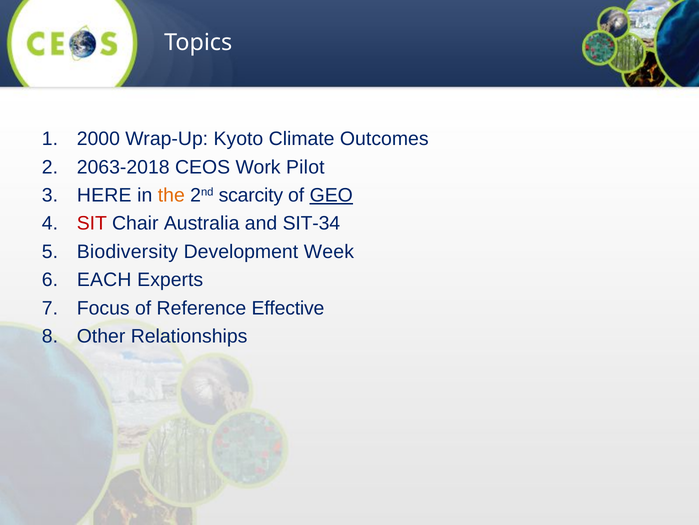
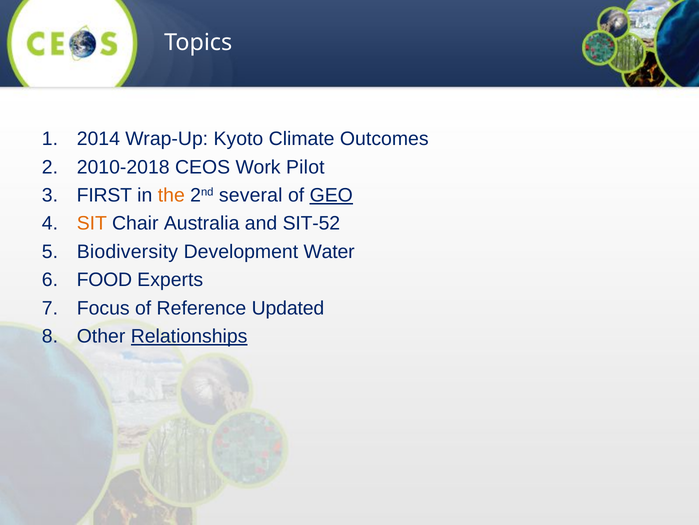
2000: 2000 -> 2014 (98, 139)
2063-2018: 2063-2018 -> 2010-2018 (123, 167)
HERE: HERE -> FIRST (104, 195)
scarcity: scarcity -> several (251, 195)
SIT colour: red -> orange (92, 223)
SIT-34: SIT-34 -> SIT-52 (311, 223)
Week: Week -> Water (329, 251)
EACH: EACH -> FOOD (104, 280)
Effective: Effective -> Updated (288, 308)
Relationships underline: none -> present (189, 336)
